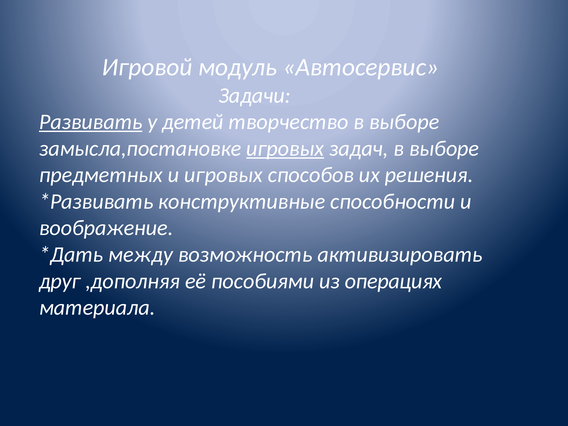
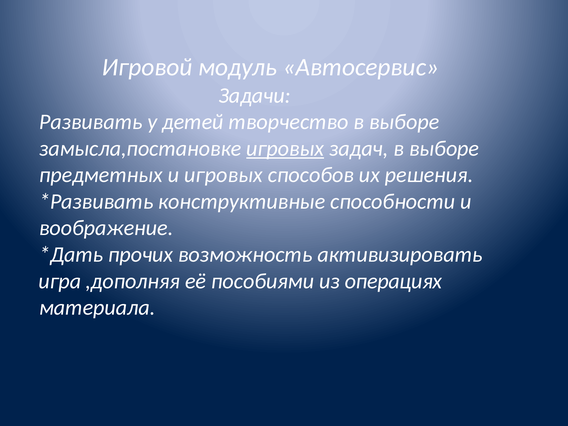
Развивать underline: present -> none (91, 122)
между: между -> прочих (141, 255)
друг: друг -> игра (60, 281)
